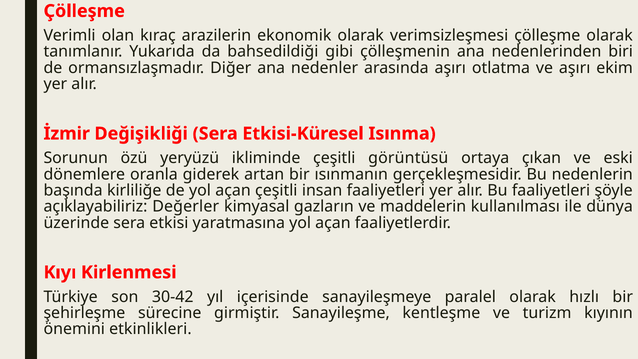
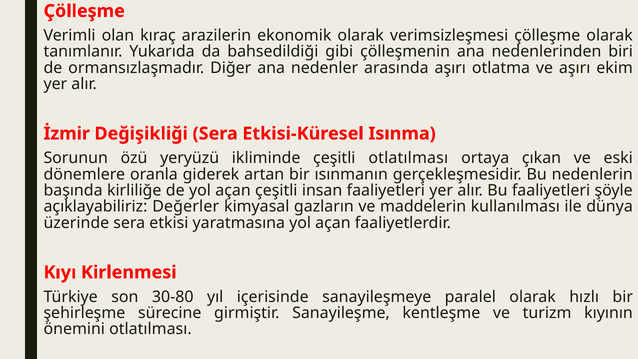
çeşitli görüntüsü: görüntüsü -> otlatılması (408, 158)
30-42: 30-42 -> 30-80 (173, 297)
önemini etkinlikleri: etkinlikleri -> otlatılması (150, 329)
